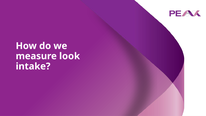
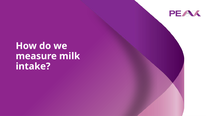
look: look -> milk (70, 56)
